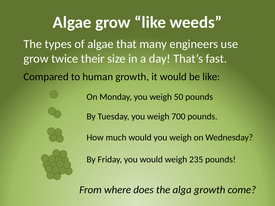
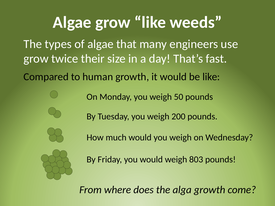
700: 700 -> 200 (178, 117)
235: 235 -> 803 (196, 160)
